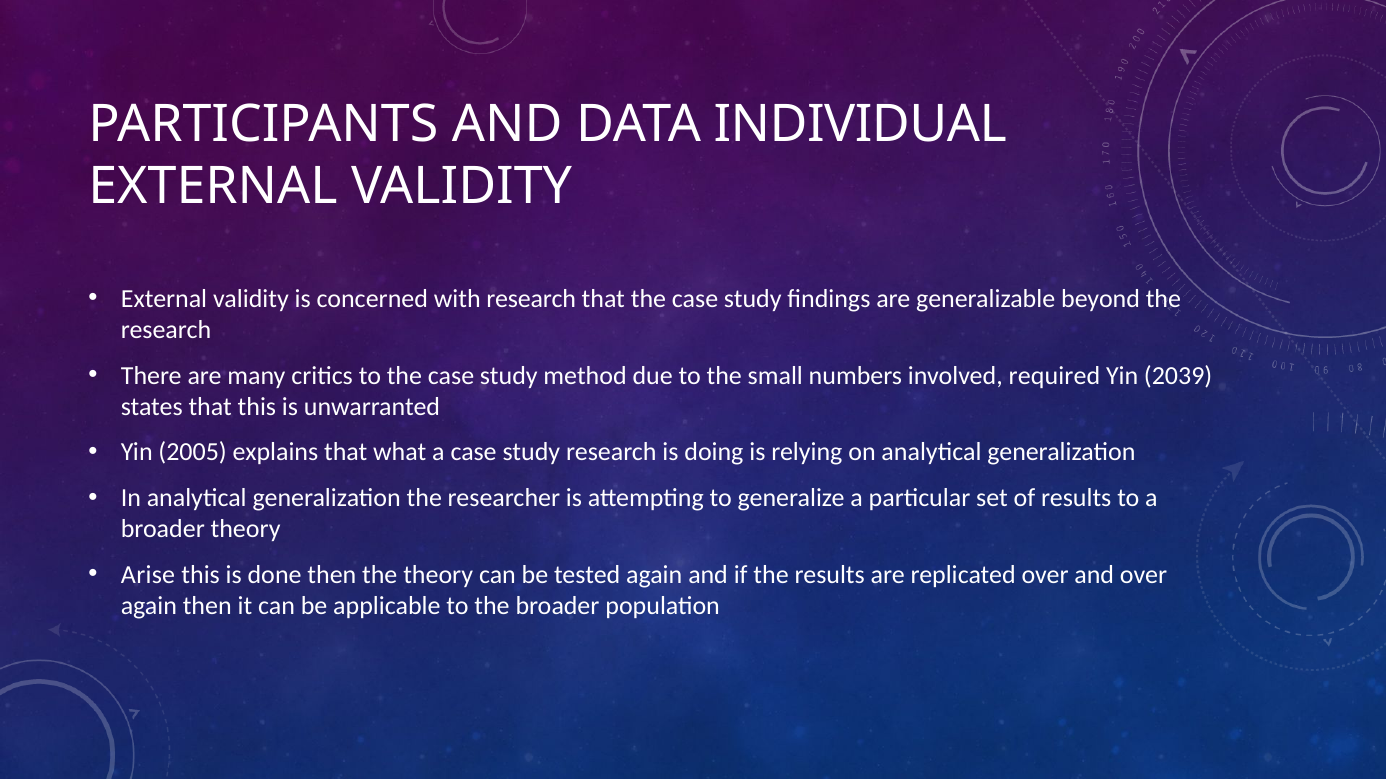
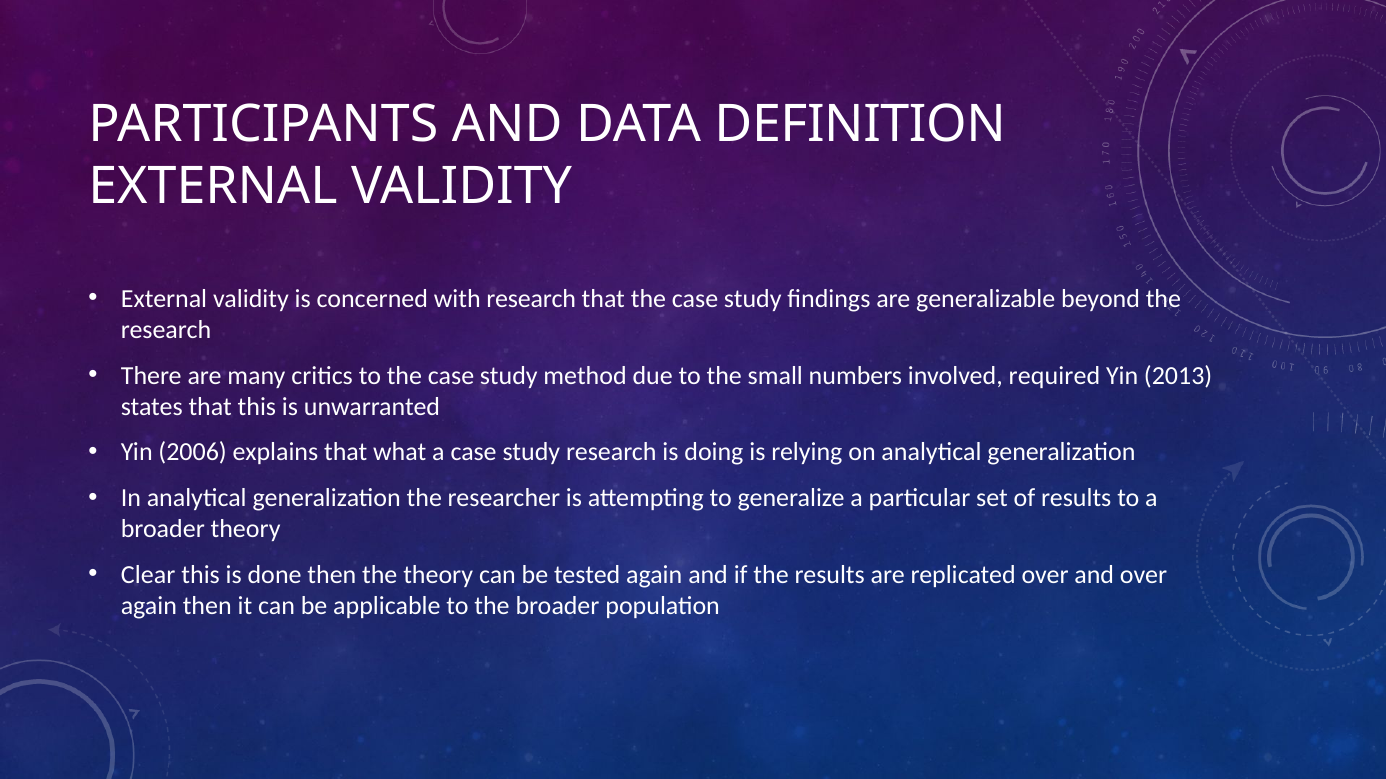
INDIVIDUAL: INDIVIDUAL -> DEFINITION (860, 124)
2039: 2039 -> 2013 (1178, 376)
2005: 2005 -> 2006 (193, 453)
Arise: Arise -> Clear (148, 575)
